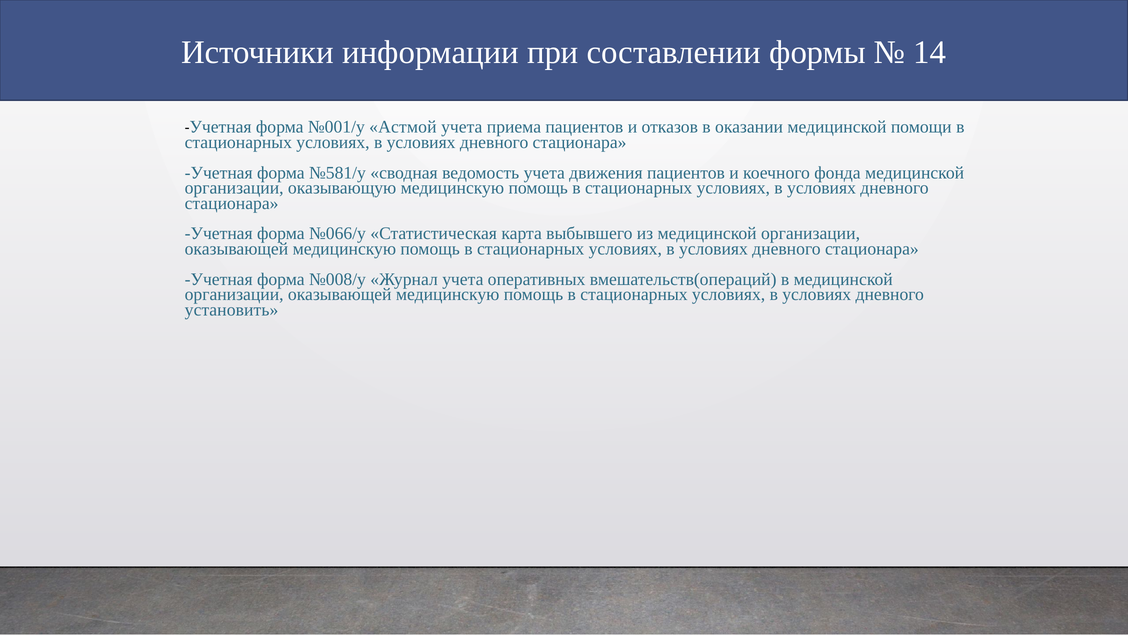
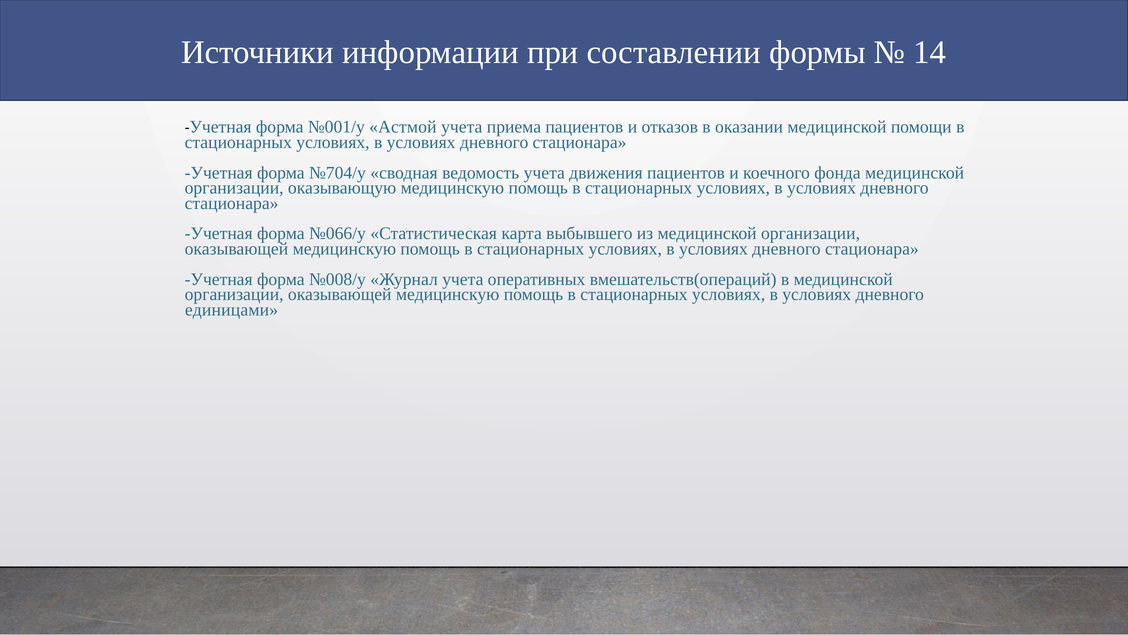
№581/у: №581/у -> №704/у (337, 173)
установить: установить -> единицами (231, 310)
